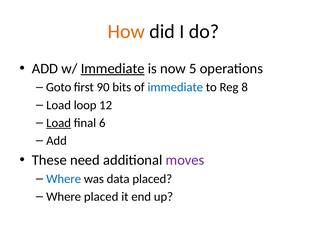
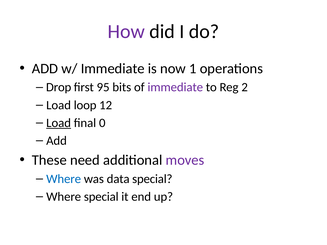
How colour: orange -> purple (126, 32)
Immediate underline: present -> none (113, 69)
5: 5 -> 1 (193, 69)
Goto: Goto -> Drop (59, 87)
90: 90 -> 95 (103, 87)
immediate colour: blue -> purple (175, 87)
8: 8 -> 2 (245, 87)
6: 6 -> 0 (102, 123)
data placed: placed -> special (152, 179)
Where placed: placed -> special (101, 197)
